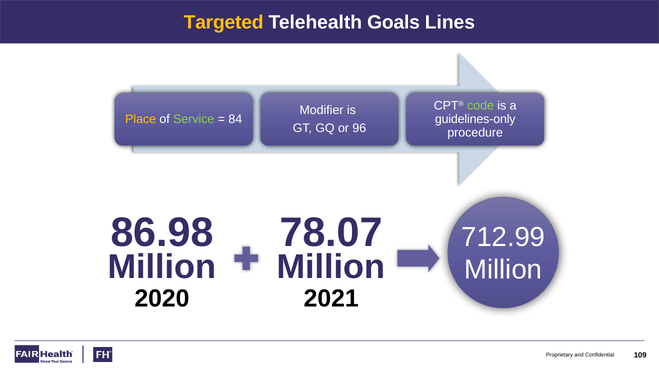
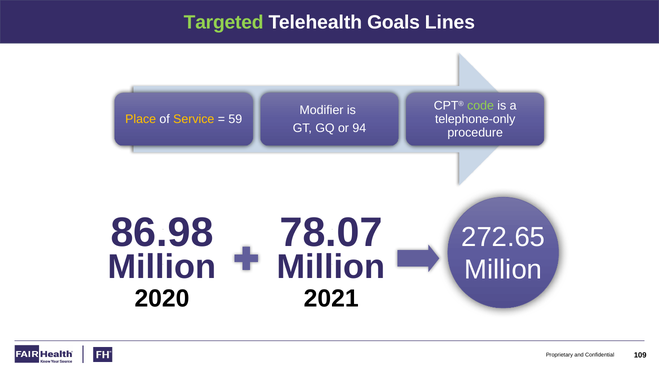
Targeted colour: yellow -> light green (224, 22)
Service colour: light green -> yellow (194, 119)
84: 84 -> 59 (235, 119)
guidelines-only: guidelines-only -> telephone-only (475, 119)
96: 96 -> 94 (359, 128)
712.99: 712.99 -> 272.65 (503, 237)
